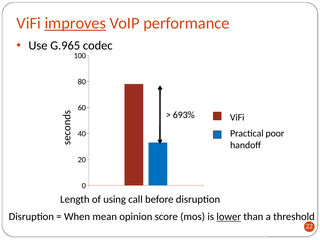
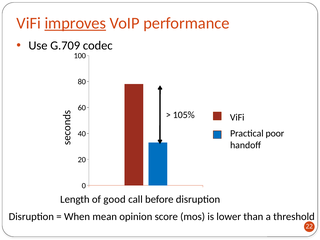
G.965: G.965 -> G.709 (65, 46)
693%: 693% -> 105% (184, 115)
using: using -> good (115, 199)
lower underline: present -> none (229, 217)
